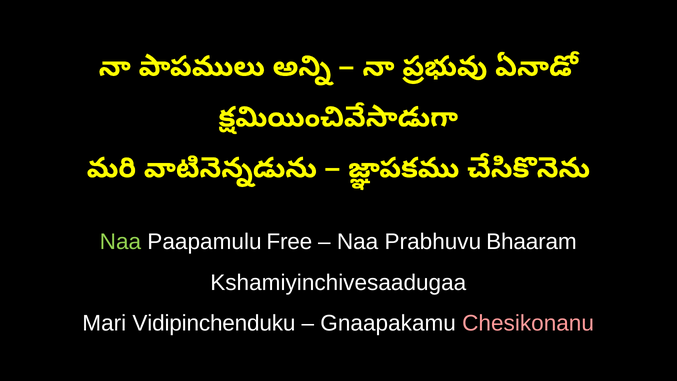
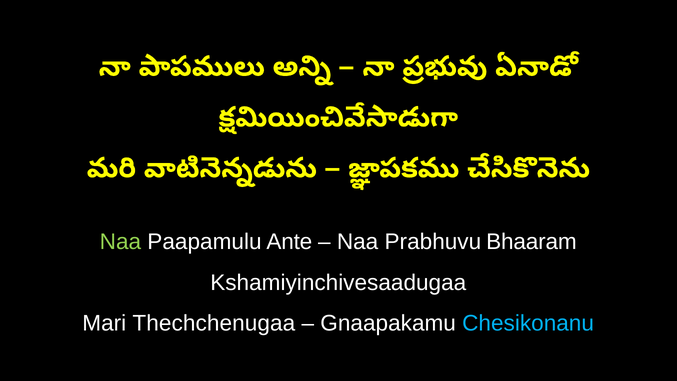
Free: Free -> Ante (289, 242)
Vidipinchenduku: Vidipinchenduku -> Thechchenugaa (214, 323)
Chesikonanu colour: pink -> light blue (528, 323)
